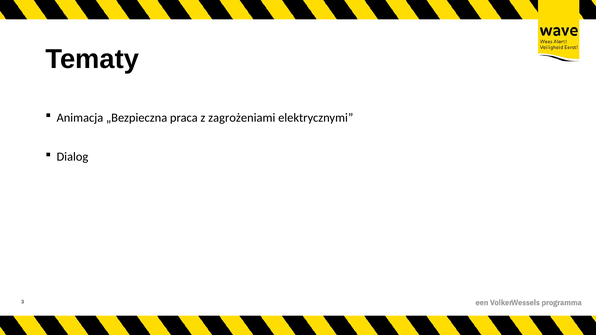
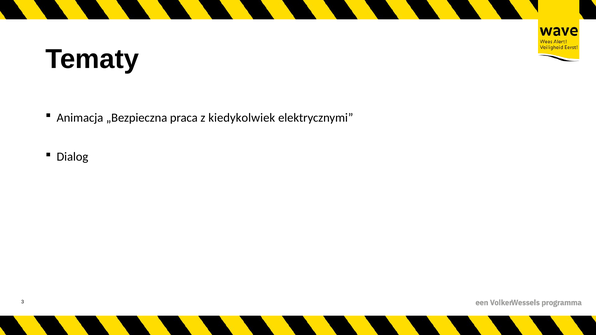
zagrożeniami: zagrożeniami -> kiedykolwiek (242, 118)
